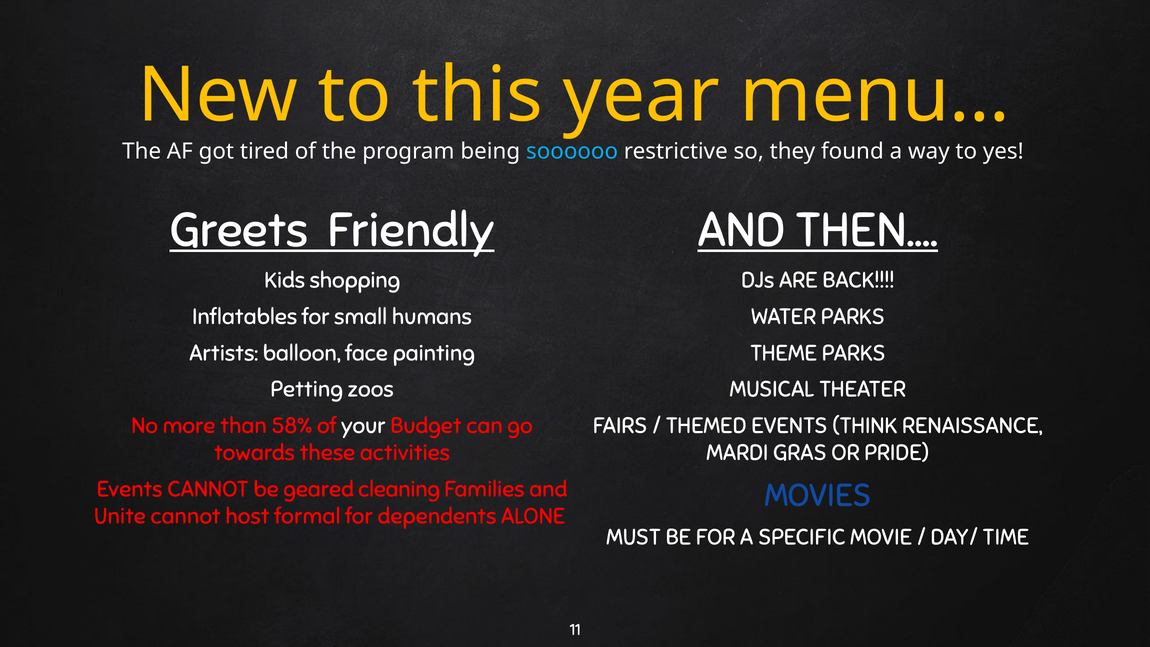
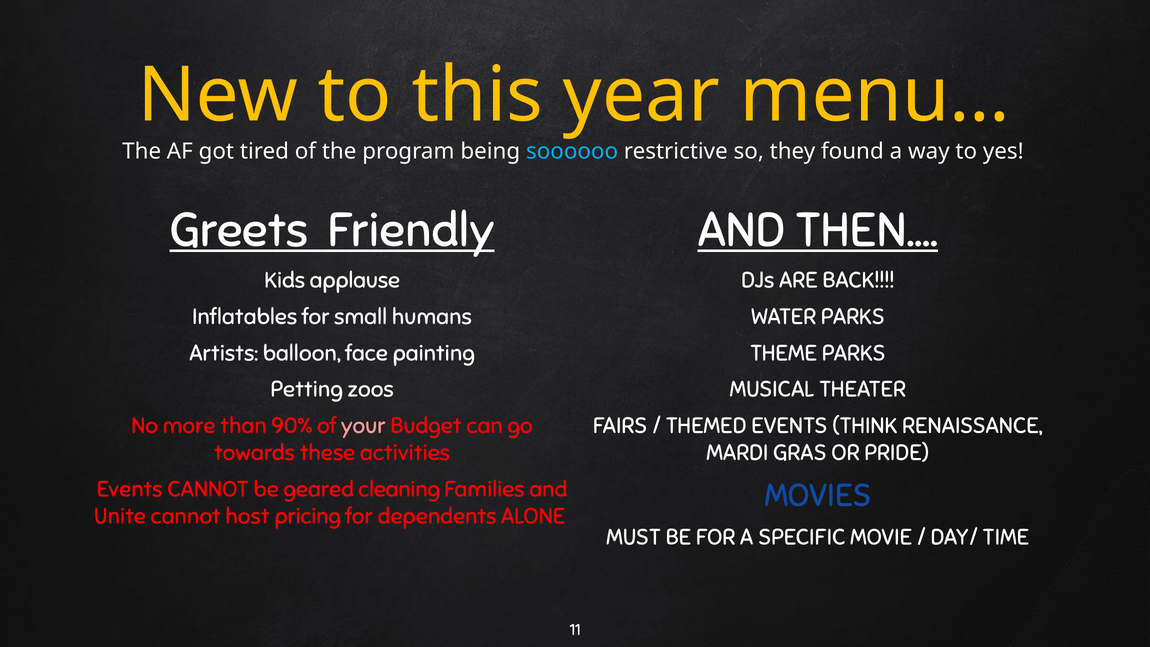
shopping: shopping -> applause (355, 280)
58%: 58% -> 90% (292, 426)
your colour: white -> pink (363, 426)
formal: formal -> pricing (308, 516)
